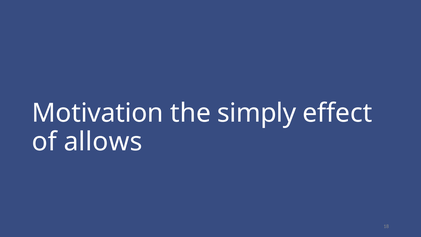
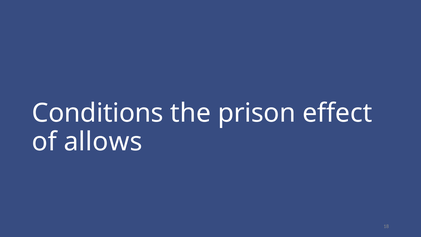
Motivation: Motivation -> Conditions (98, 113)
simply: simply -> prison (257, 113)
